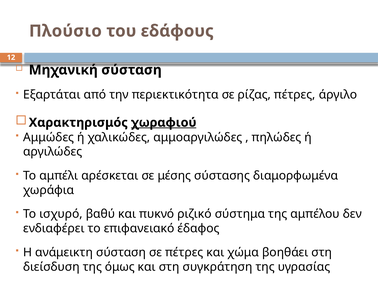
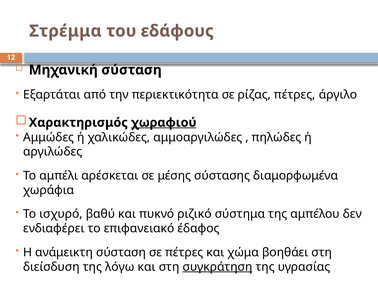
Πλούσιο: Πλούσιο -> Στρέμμα (65, 31)
όμως: όμως -> λόγω (120, 267)
συγκράτηση underline: none -> present (218, 267)
